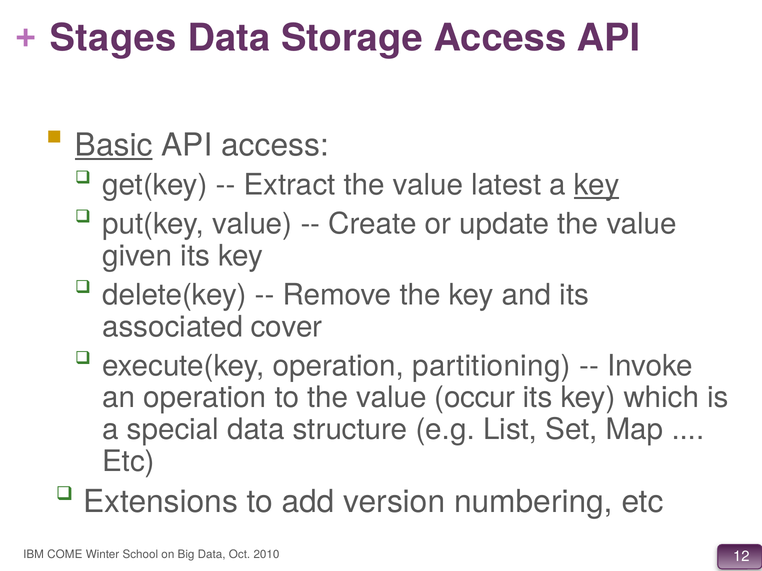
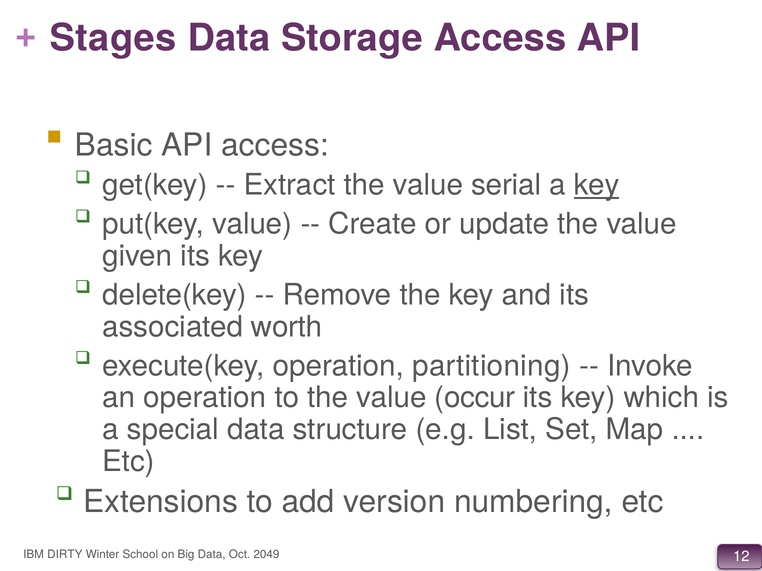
Basic underline: present -> none (114, 146)
latest: latest -> serial (506, 185)
cover: cover -> worth (287, 327)
COME: COME -> DIRTY (65, 555)
2010: 2010 -> 2049 (266, 555)
